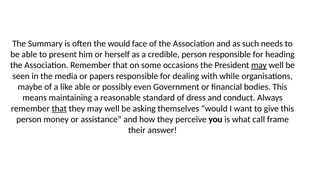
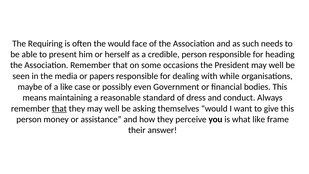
Summary: Summary -> Requiring (45, 44)
may underline: present -> none (259, 65)
like able: able -> case (83, 87)
what call: call -> like (259, 119)
